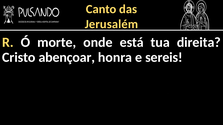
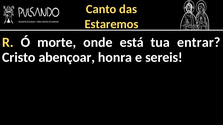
Jerusalém: Jerusalém -> Estaremos (111, 24)
direita: direita -> entrar (199, 42)
